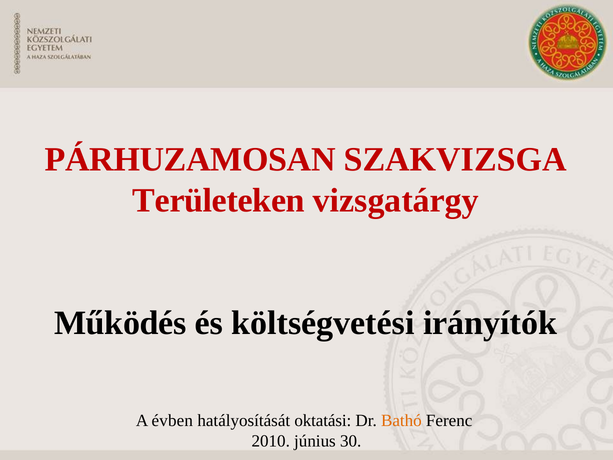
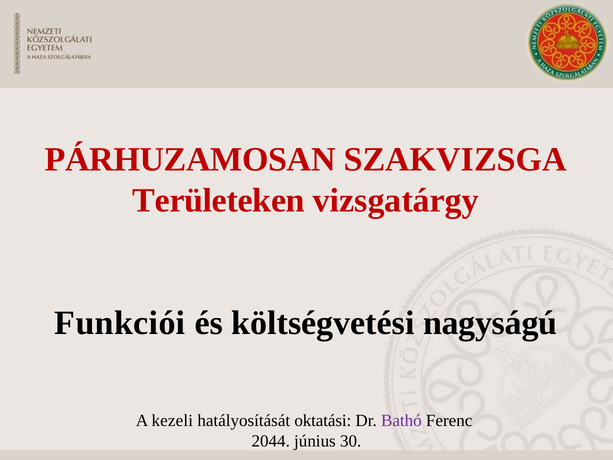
Működés: Működés -> Funkciói (120, 323)
irányítók: irányítók -> nagyságú (490, 323)
évben: évben -> kezeli (172, 421)
Bathó colour: orange -> purple (401, 421)
2010: 2010 -> 2044 (271, 441)
